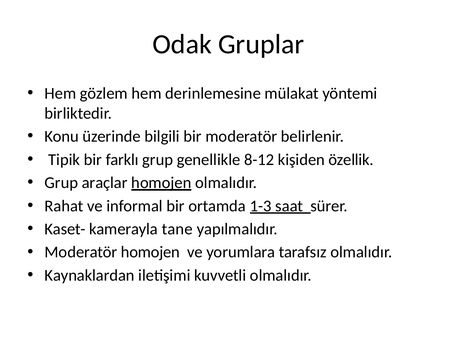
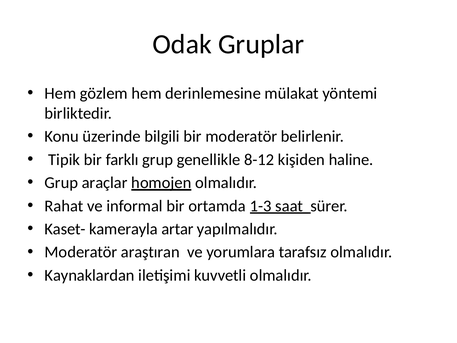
özellik: özellik -> haline (351, 159)
tane: tane -> artar (177, 229)
Moderatör homojen: homojen -> araştıran (150, 252)
